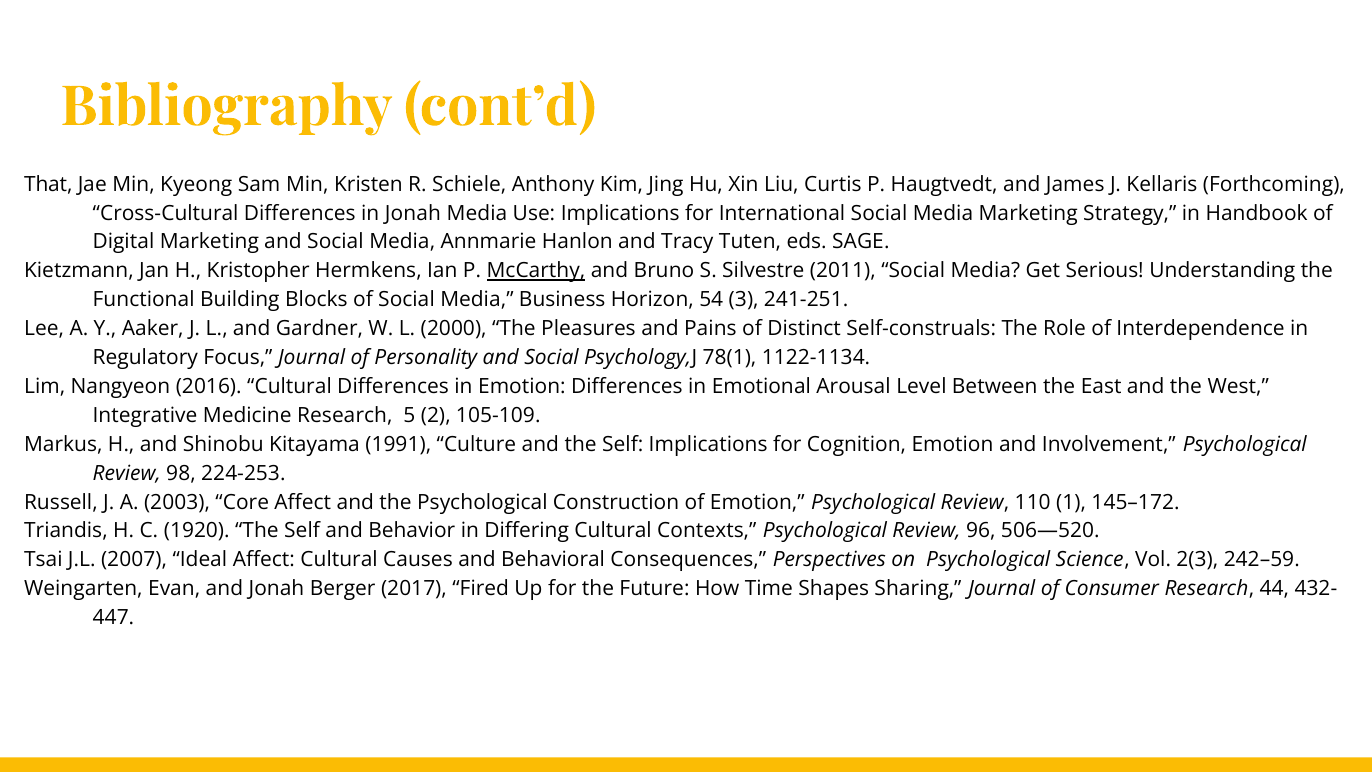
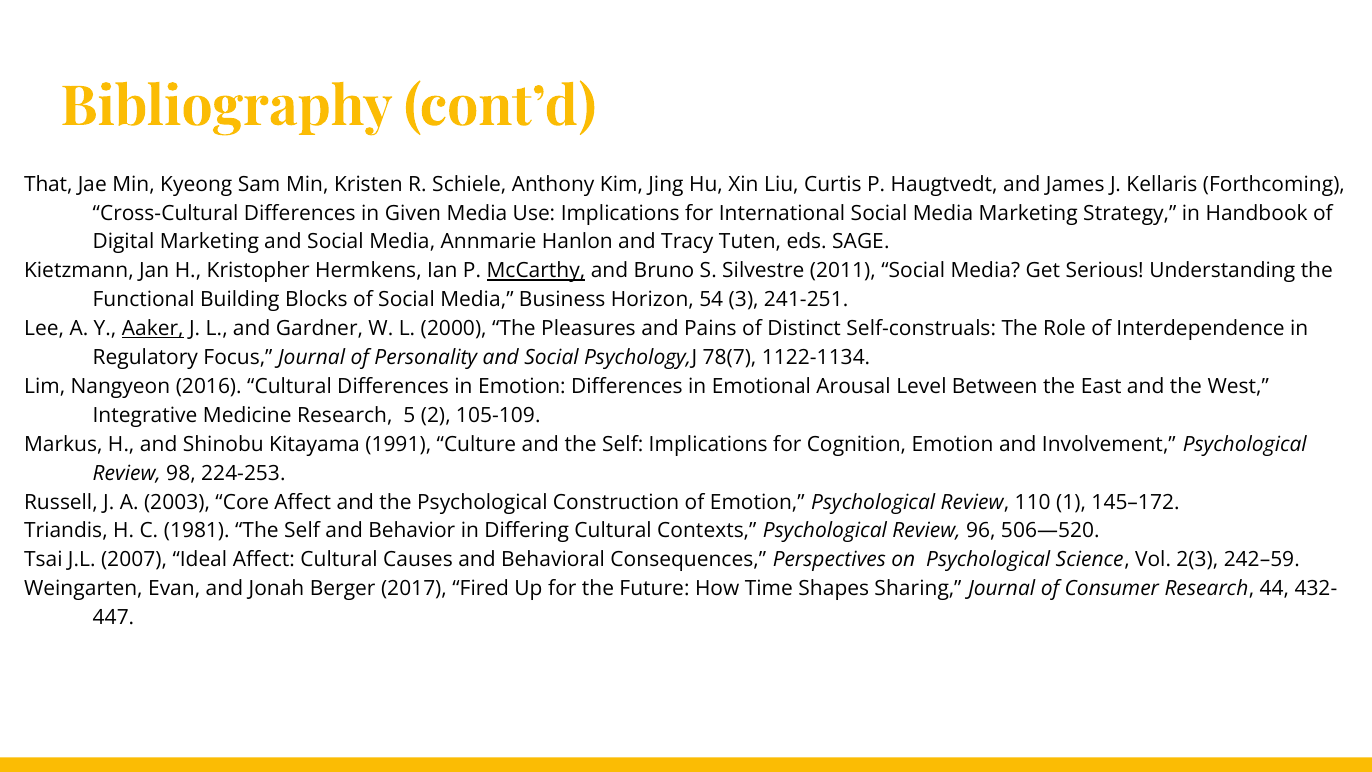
in Jonah: Jonah -> Given (413, 213)
Aaker underline: none -> present (153, 329)
78(1: 78(1 -> 78(7 (729, 358)
1920: 1920 -> 1981 (197, 531)
